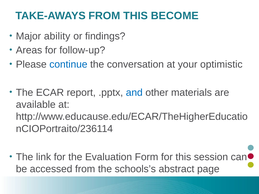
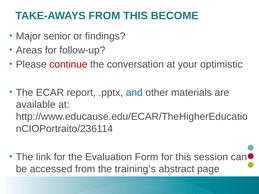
ability: ability -> senior (57, 36)
continue colour: blue -> red (68, 64)
schools’s: schools’s -> training’s (135, 169)
